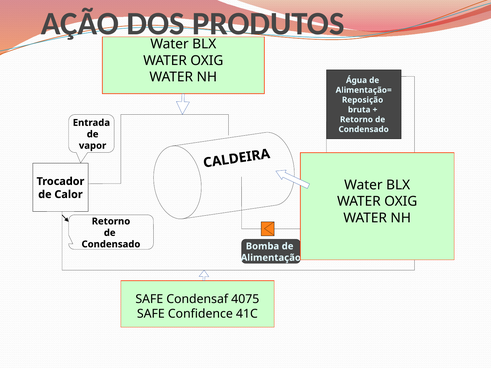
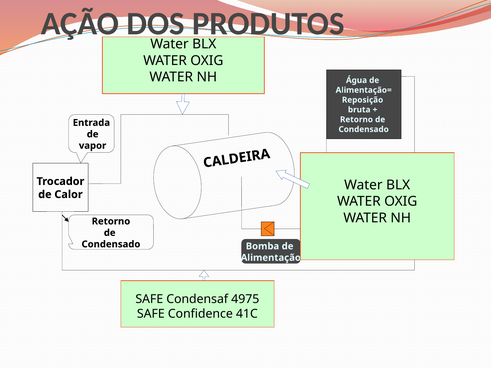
4075: 4075 -> 4975 (245, 299)
